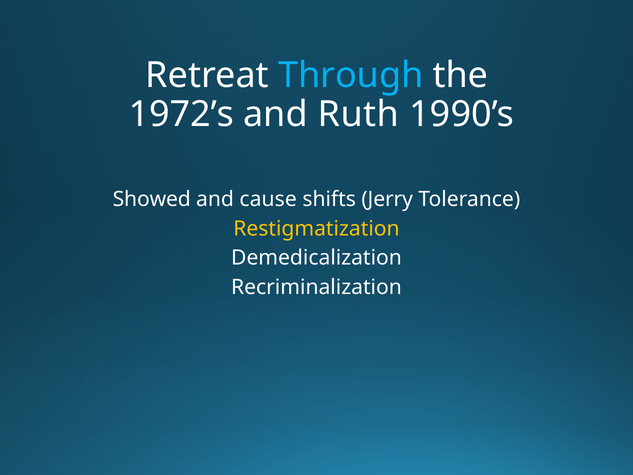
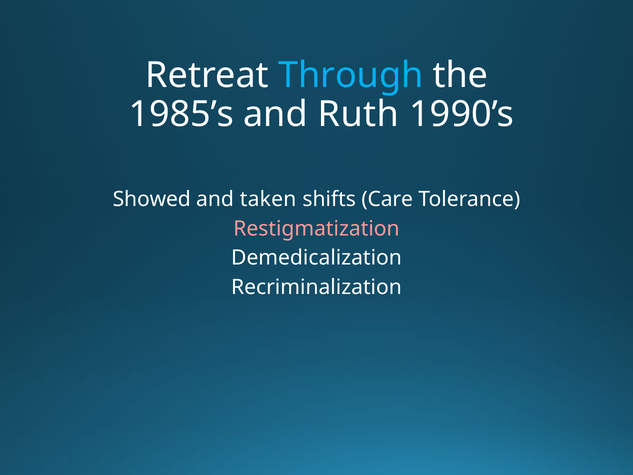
1972’s: 1972’s -> 1985’s (181, 114)
cause: cause -> taken (268, 199)
Jerry: Jerry -> Care (387, 199)
Restigmatization colour: yellow -> pink (316, 228)
